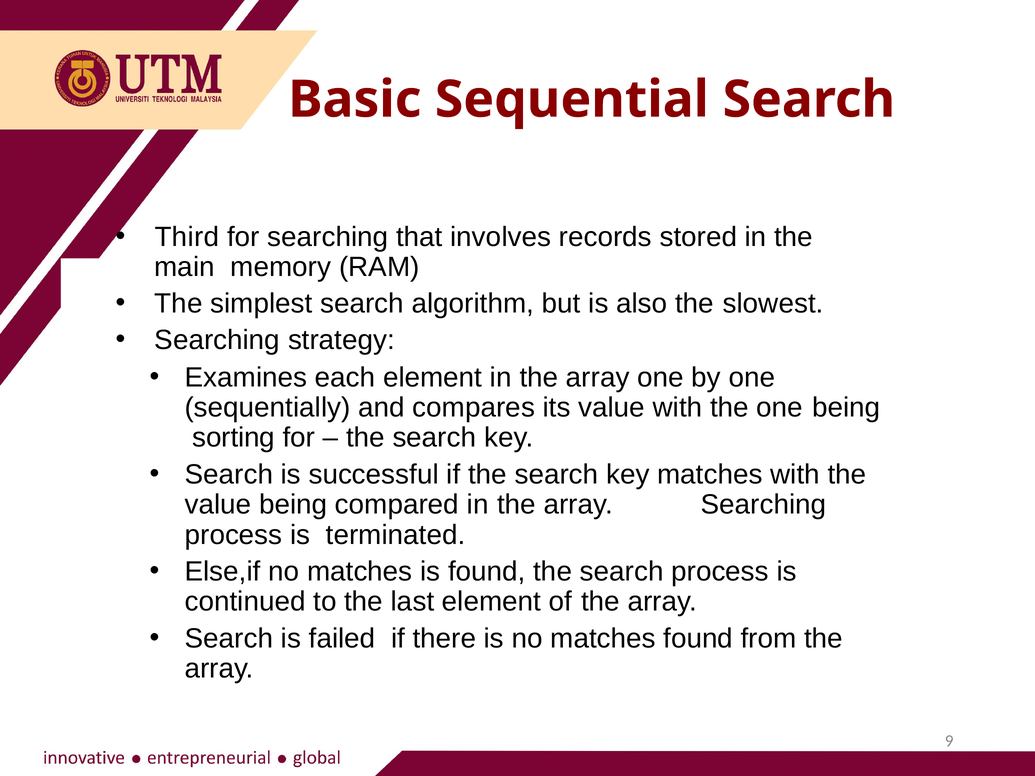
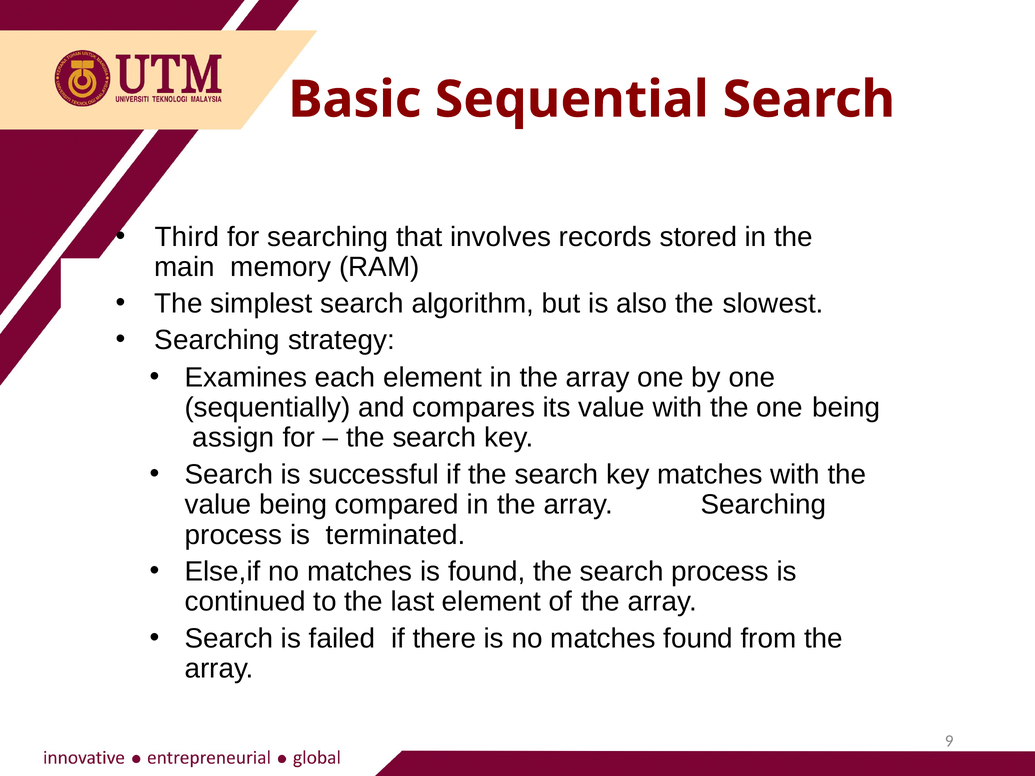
sorting: sorting -> assign (233, 438)
